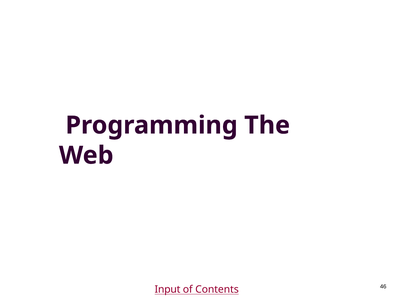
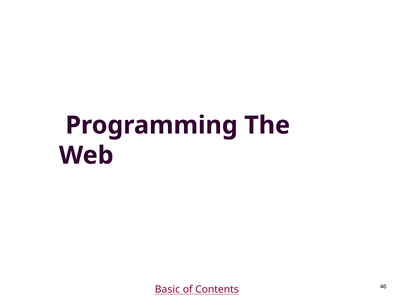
Input: Input -> Basic (167, 290)
